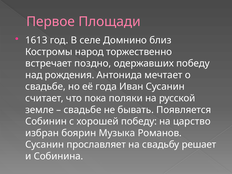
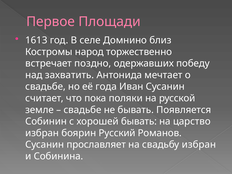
рождения: рождения -> захватить (69, 75)
хорошей победу: победу -> бывать (139, 121)
Музыка: Музыка -> Русский (117, 133)
свадьбу решает: решает -> избран (199, 145)
